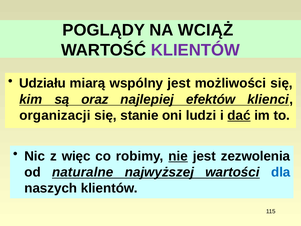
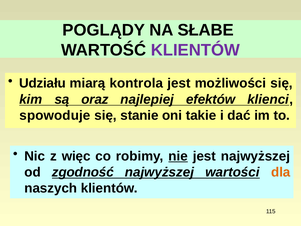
WCIĄŻ: WCIĄŻ -> SŁABE (206, 30)
wspólny: wspólny -> kontrola (136, 83)
organizacji: organizacji -> spowoduje (55, 115)
ludzi: ludzi -> takie (201, 115)
dać underline: present -> none (239, 115)
jest zezwolenia: zezwolenia -> najwyższej (256, 156)
naturalne: naturalne -> zgodność (83, 172)
dla colour: blue -> orange (281, 172)
